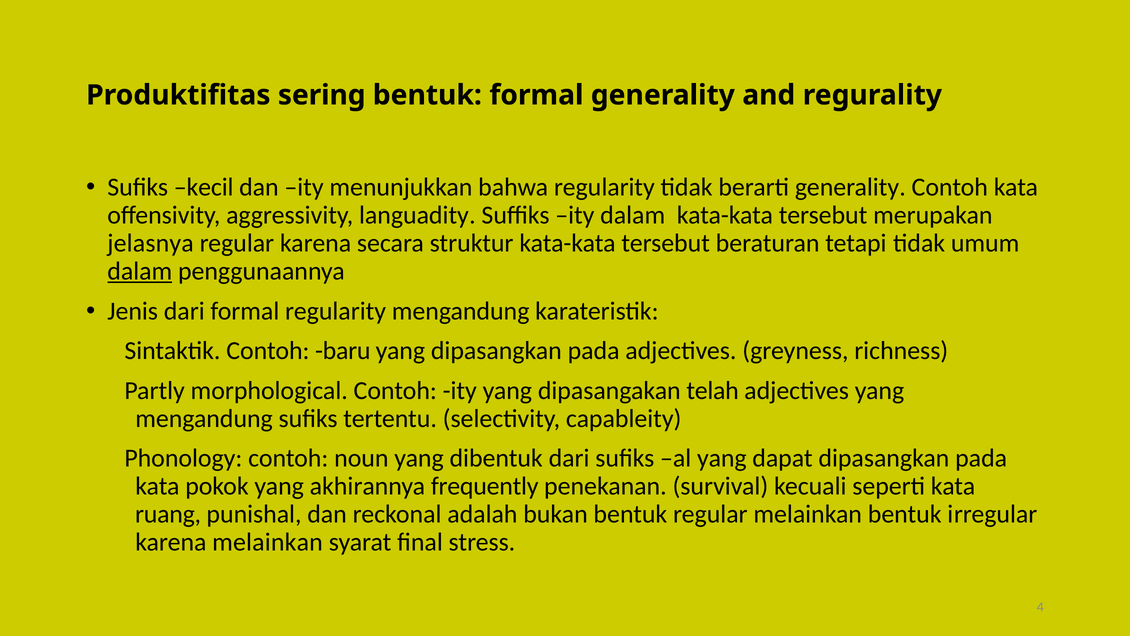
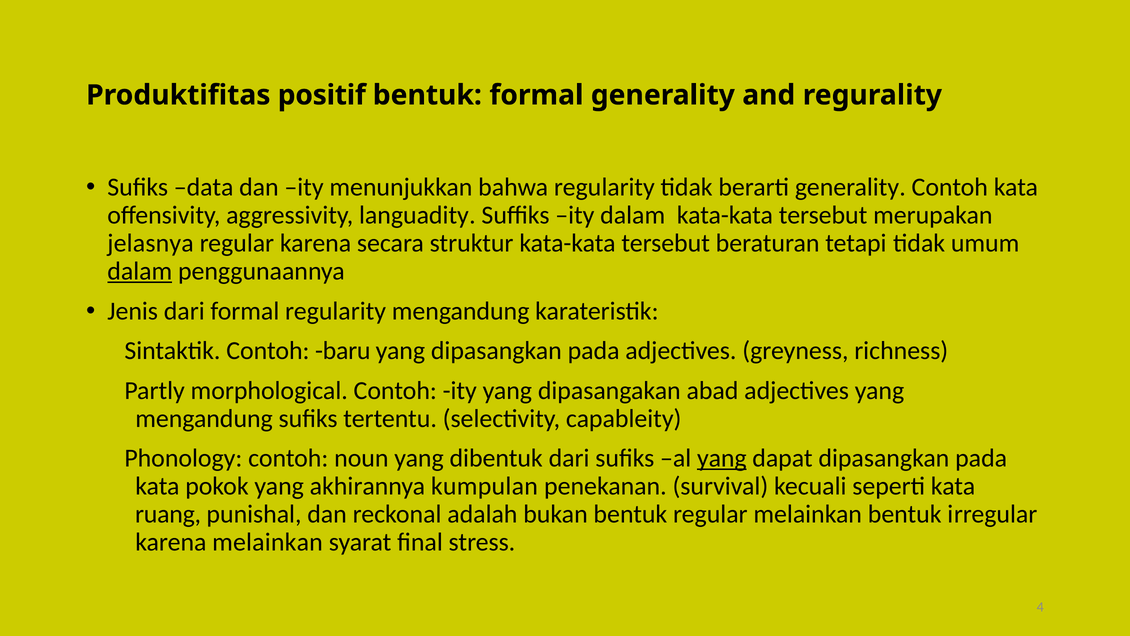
sering: sering -> positif (322, 95)
kecil: kecil -> data (204, 187)
telah: telah -> abad (712, 390)
yang underline: none -> present (722, 458)
frequently: frequently -> kumpulan (484, 486)
